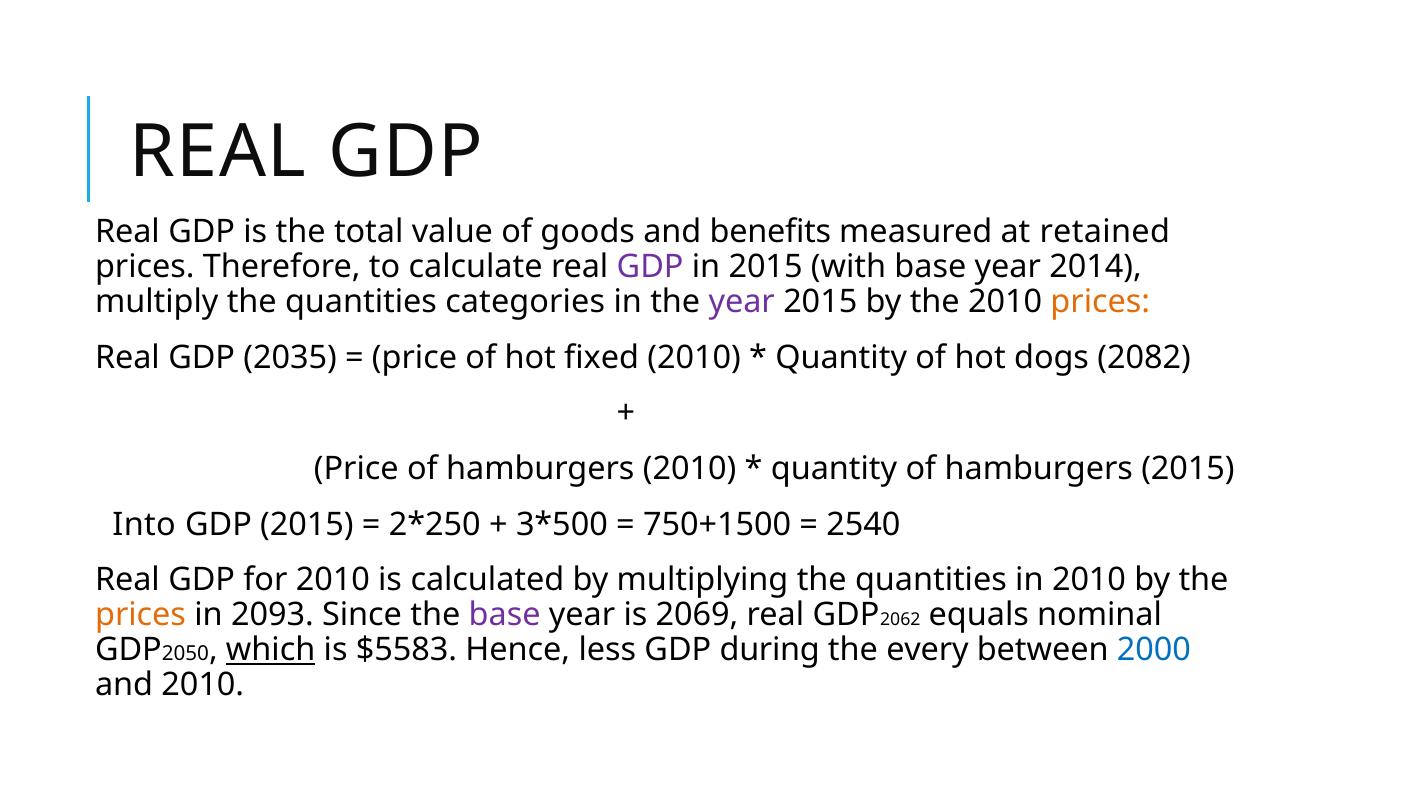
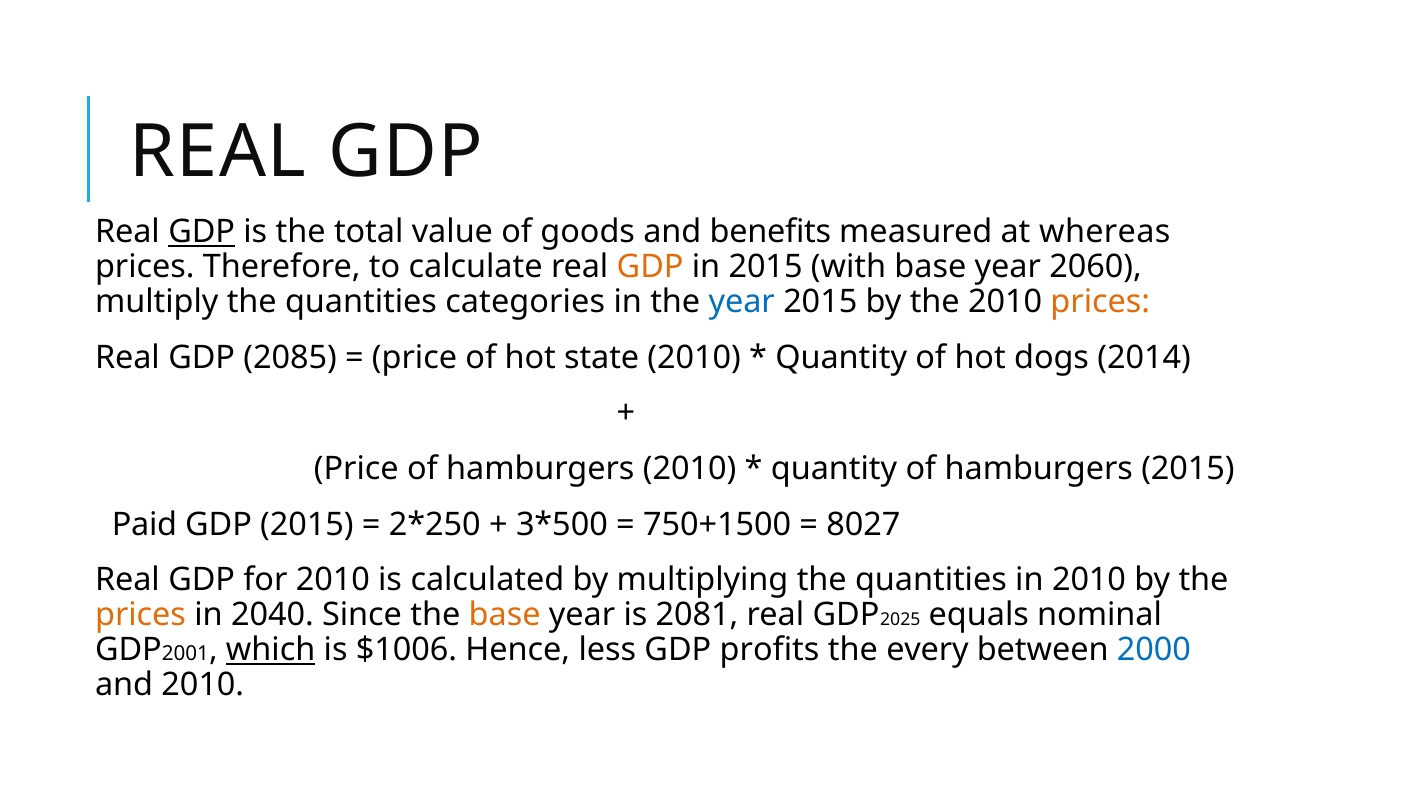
GDP underline: none -> present (202, 232)
retained: retained -> whereas (1105, 232)
GDP colour: purple -> orange (650, 267)
2014: 2014 -> 2060 (1096, 267)
year colour: purple -> blue (742, 302)
2035: 2035 -> 2085 (290, 358)
fixed: fixed -> state (602, 358)
2082: 2082 -> 2014 (1144, 358)
Into: Into -> Paid (144, 524)
2540: 2540 -> 8027 (863, 524)
2093: 2093 -> 2040 (272, 615)
base colour: purple -> orange (505, 615)
2069: 2069 -> 2081 (697, 615)
2062: 2062 -> 2025 (900, 620)
2050: 2050 -> 2001 (185, 654)
$5583: $5583 -> $1006 (407, 650)
during: during -> profits (770, 650)
